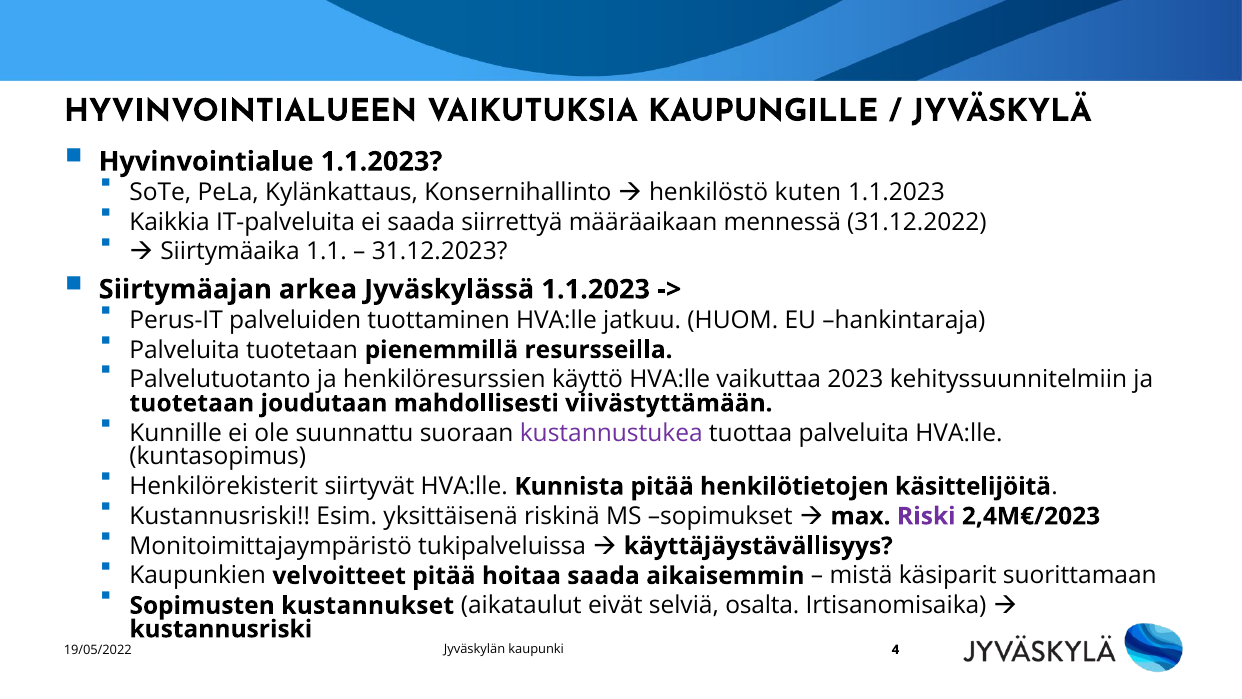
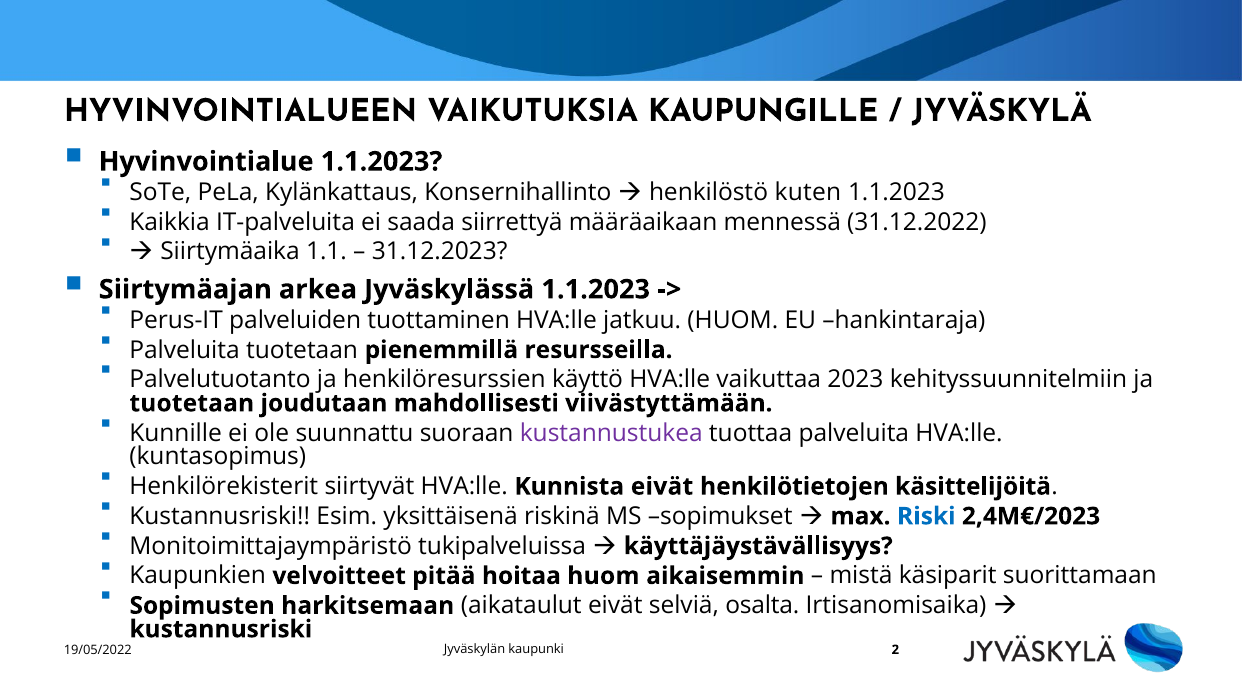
Kunnista pitää: pitää -> eivät (662, 486)
Riski colour: purple -> blue (926, 516)
hoitaa saada: saada -> huom (603, 576)
kustannukset: kustannukset -> harkitsemaan (368, 605)
4: 4 -> 2 (895, 649)
